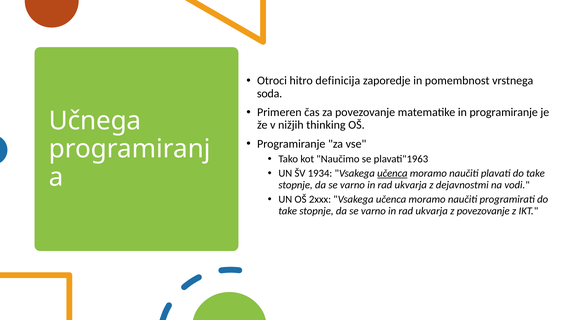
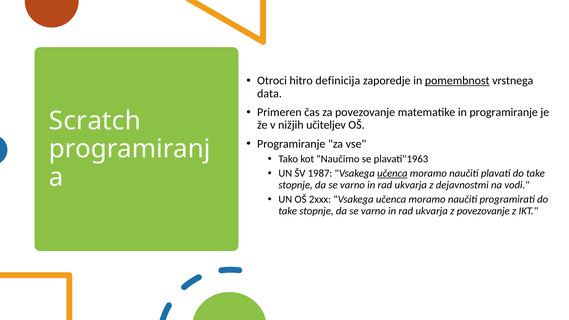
pomembnost underline: none -> present (457, 81)
soda: soda -> data (269, 94)
Učnega: Učnega -> Scratch (95, 121)
thinking: thinking -> učiteljev (326, 125)
1934: 1934 -> 1987 (320, 173)
